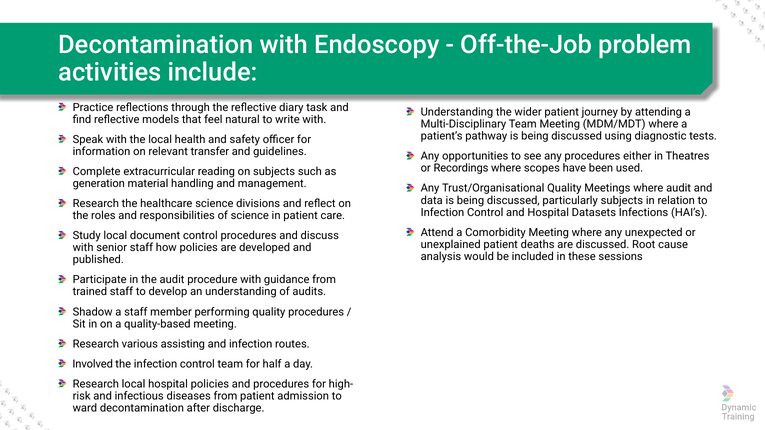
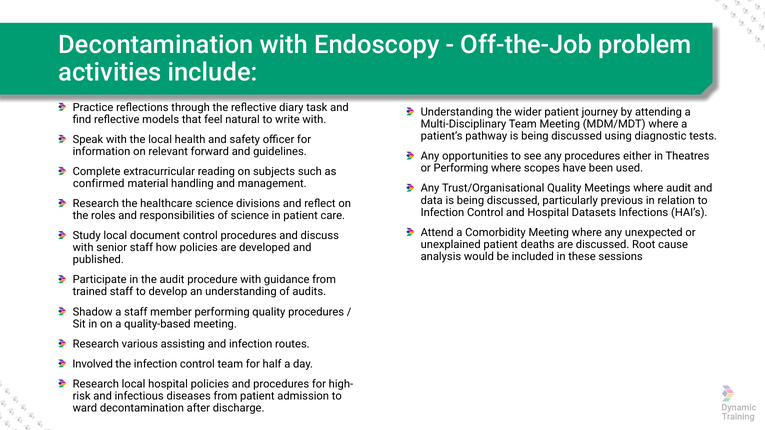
transfer: transfer -> forward (210, 152)
or Recordings: Recordings -> Performing (461, 168)
generation: generation -> confirmed (99, 184)
particularly subjects: subjects -> previous (622, 200)
